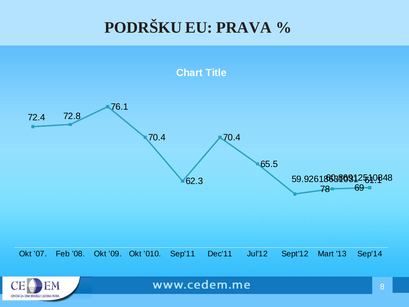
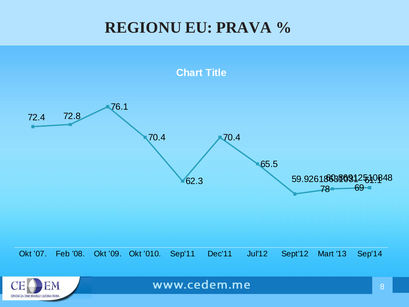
PODRŠKU: PODRŠKU -> REGIONU (143, 28)
